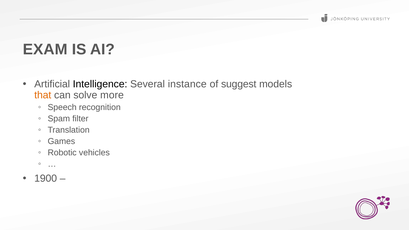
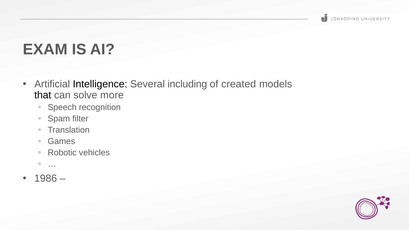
instance: instance -> including (187, 84)
suggest: suggest -> created (239, 84)
that colour: orange -> black (43, 95)
1900: 1900 -> 1986 (46, 178)
